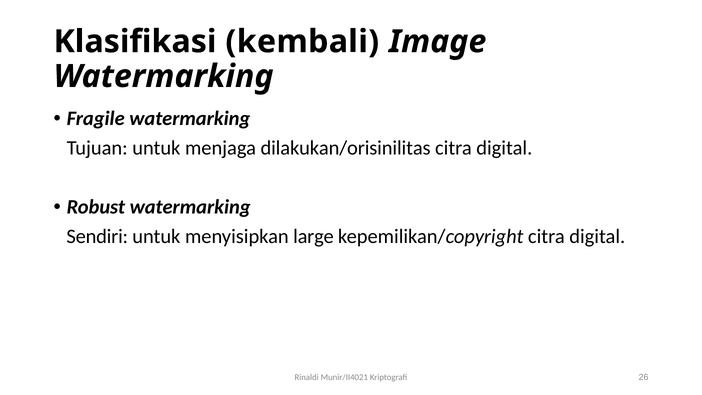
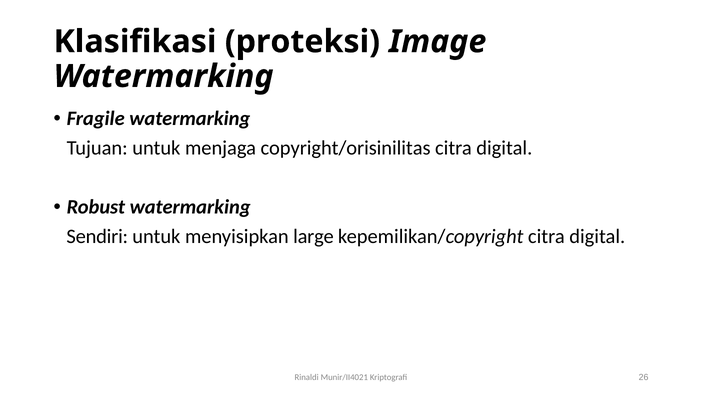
kembali: kembali -> proteksi (302, 42)
dilakukan/orisinilitas: dilakukan/orisinilitas -> copyright/orisinilitas (346, 148)
